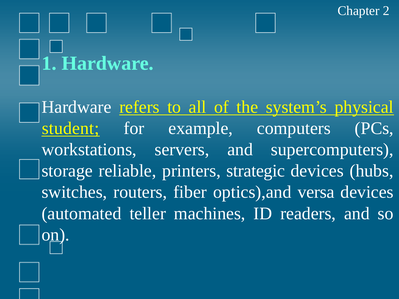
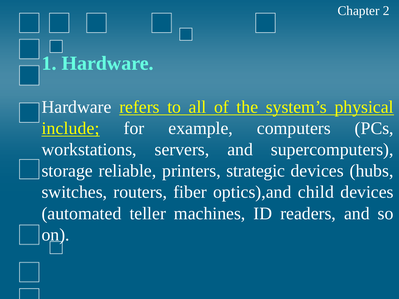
student: student -> include (71, 128)
versa: versa -> child (316, 192)
